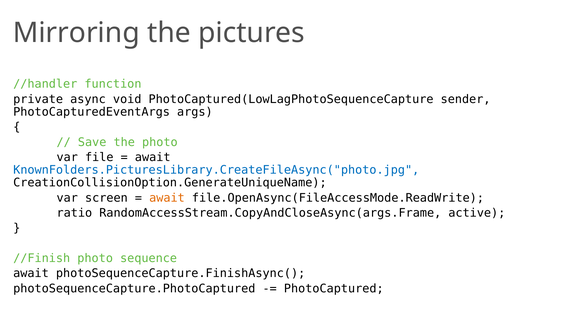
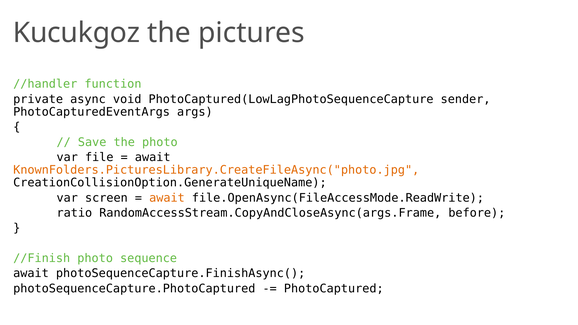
Mirroring: Mirroring -> Kucukgoz (76, 33)
KnownFolders.PicturesLibrary.CreateFileAsync("photo.jpg colour: blue -> orange (216, 170)
active: active -> before (477, 213)
